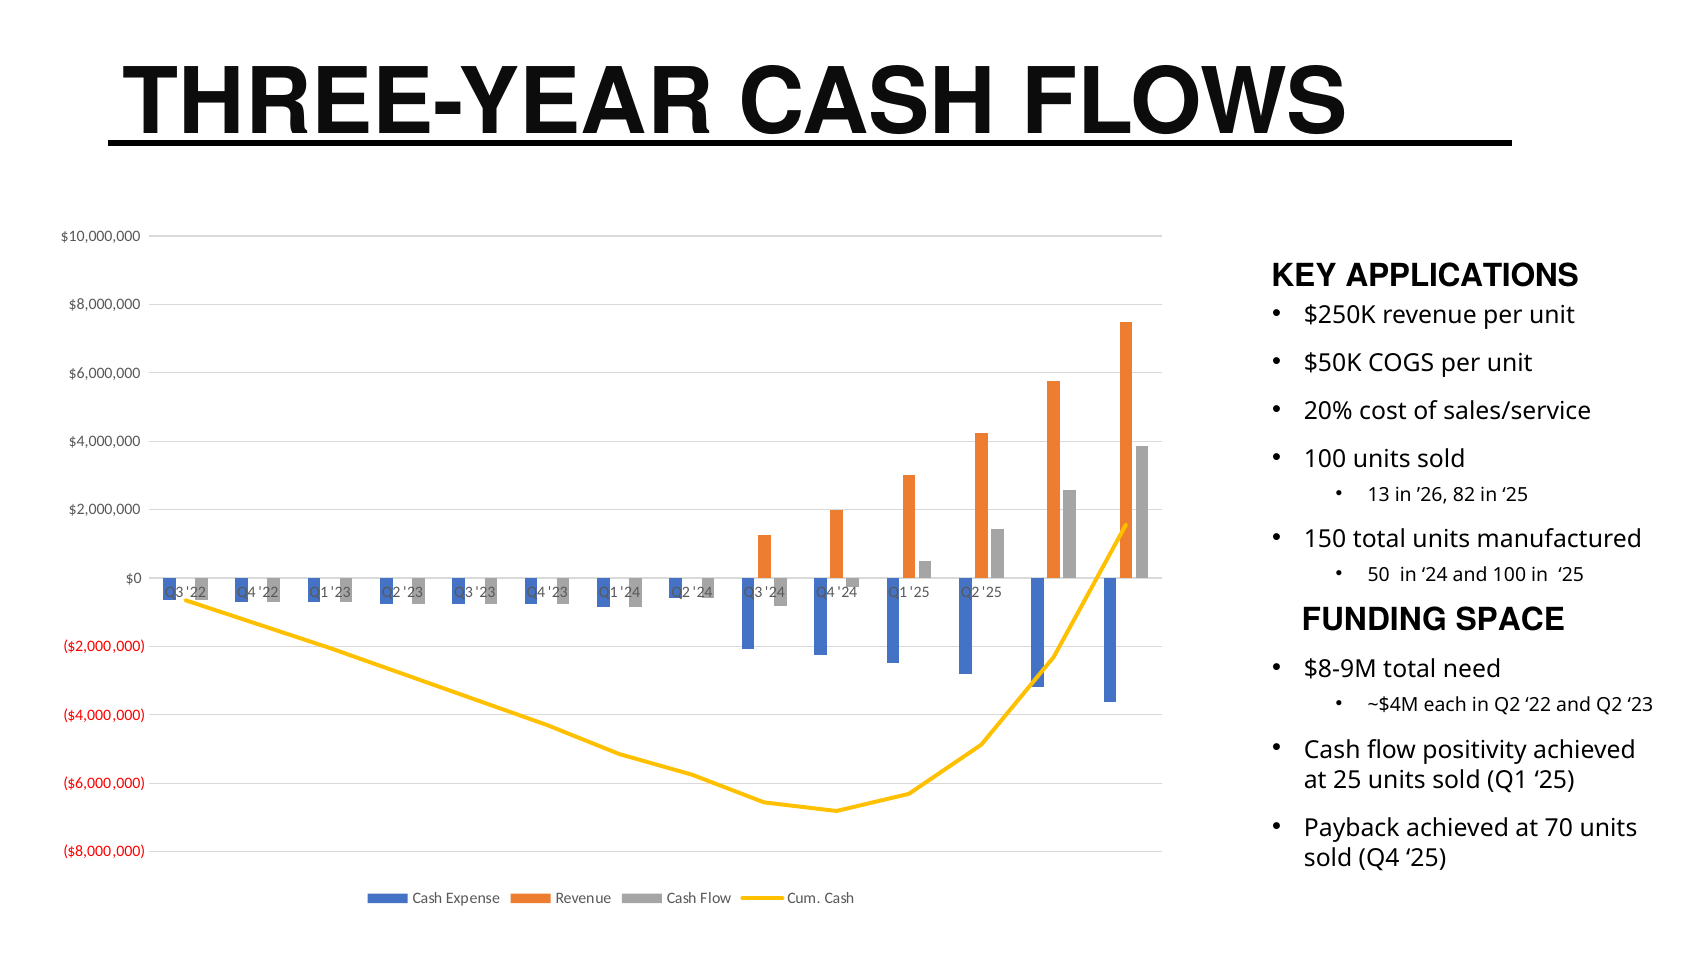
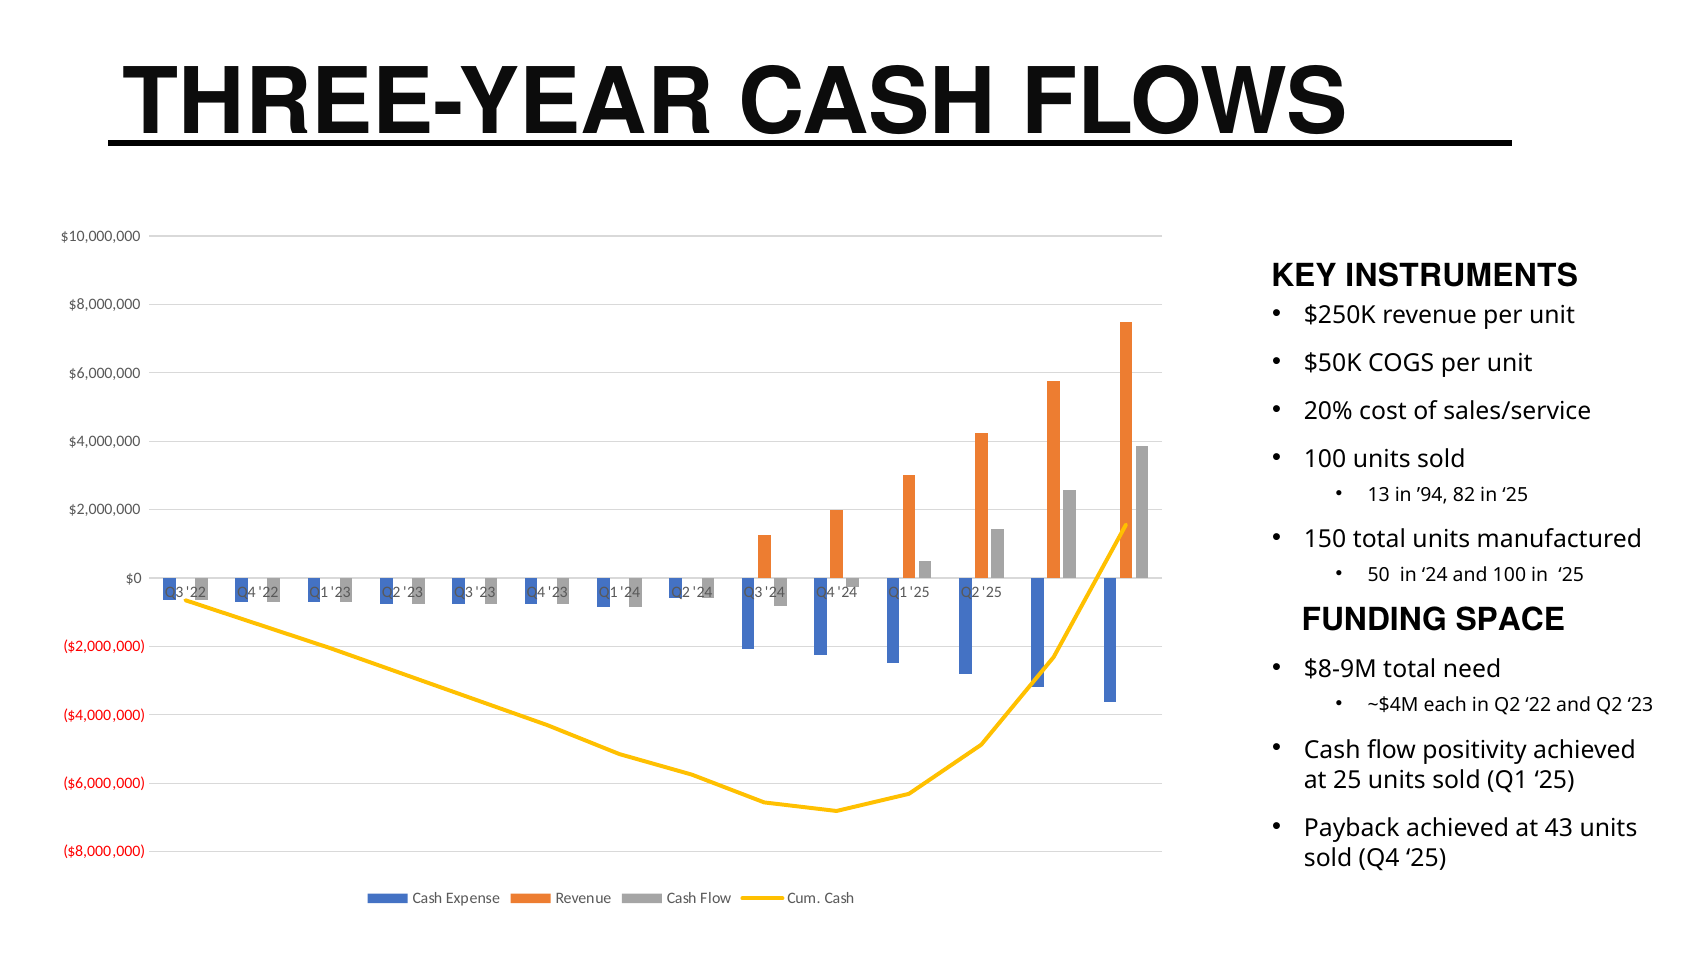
APPLICATIONS: APPLICATIONS -> INSTRUMENTS (1462, 276)
’26: ’26 -> ’94 (1432, 495)
70: 70 -> 43 (1559, 828)
